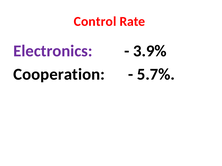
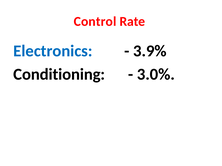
Electronics colour: purple -> blue (53, 51)
Cooperation: Cooperation -> Conditioning (59, 74)
5.7%: 5.7% -> 3.0% (156, 74)
